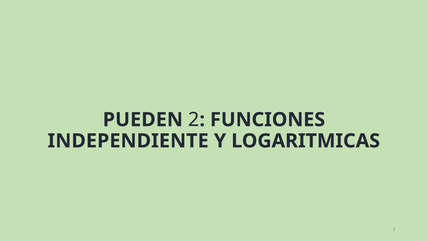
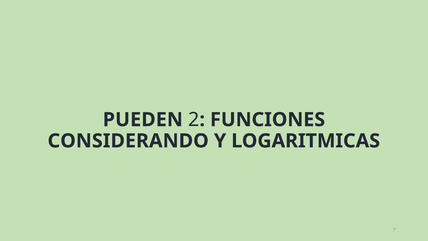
INDEPENDIENTE: INDEPENDIENTE -> CONSIDERANDO (128, 141)
